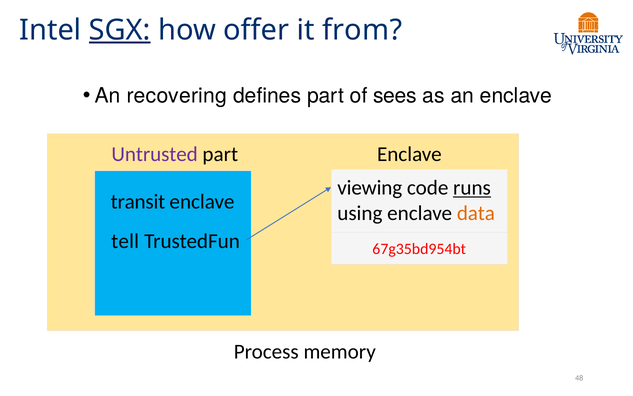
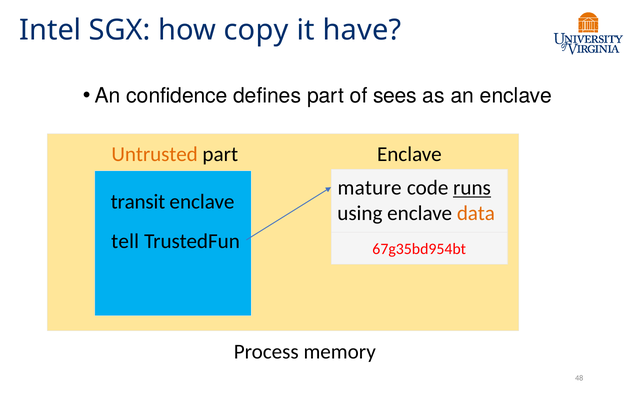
SGX underline: present -> none (120, 30)
offer: offer -> copy (256, 30)
from: from -> have (362, 30)
recovering: recovering -> confidence (177, 96)
Untrusted colour: purple -> orange (155, 154)
viewing: viewing -> mature (370, 188)
